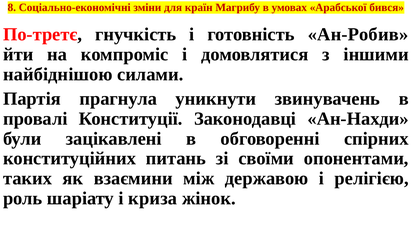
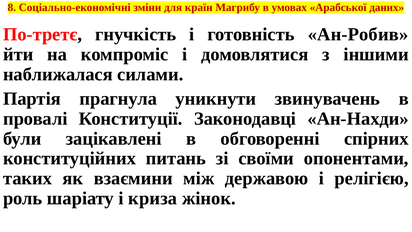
бився: бився -> даних (387, 7)
найбіднішою: найбіднішою -> наближалася (58, 74)
